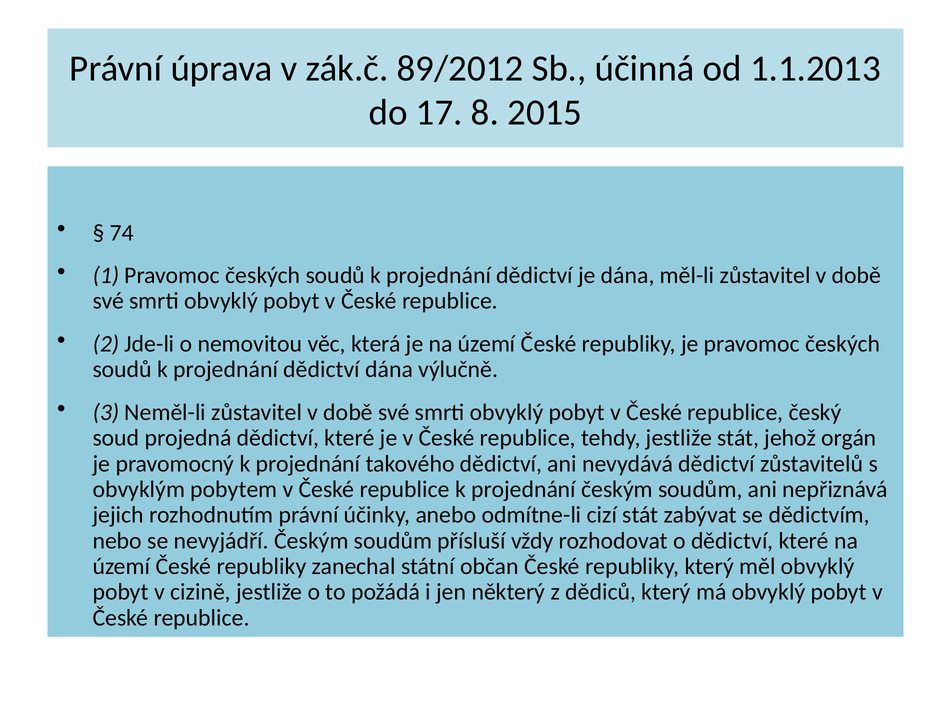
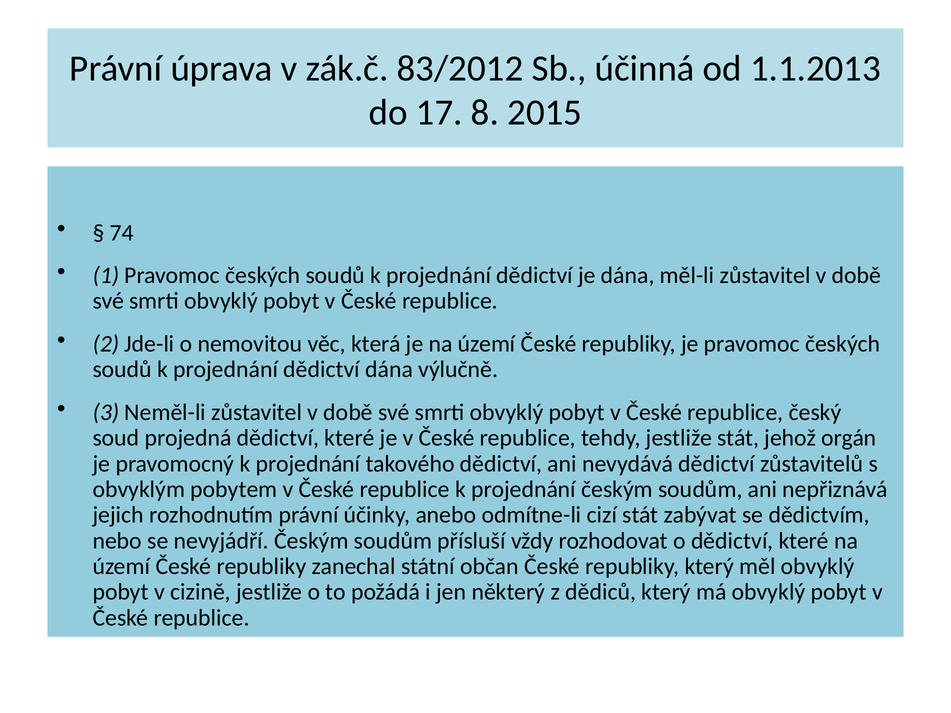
89/2012: 89/2012 -> 83/2012 (460, 68)
